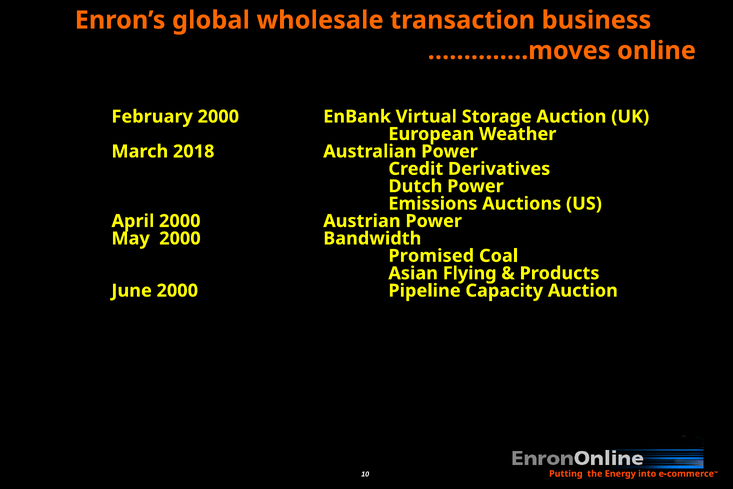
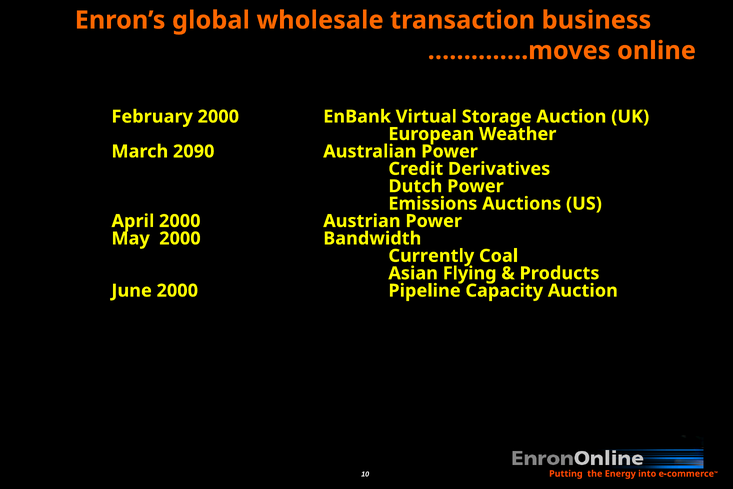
2018: 2018 -> 2090 (194, 151)
Promised: Promised -> Currently (431, 256)
